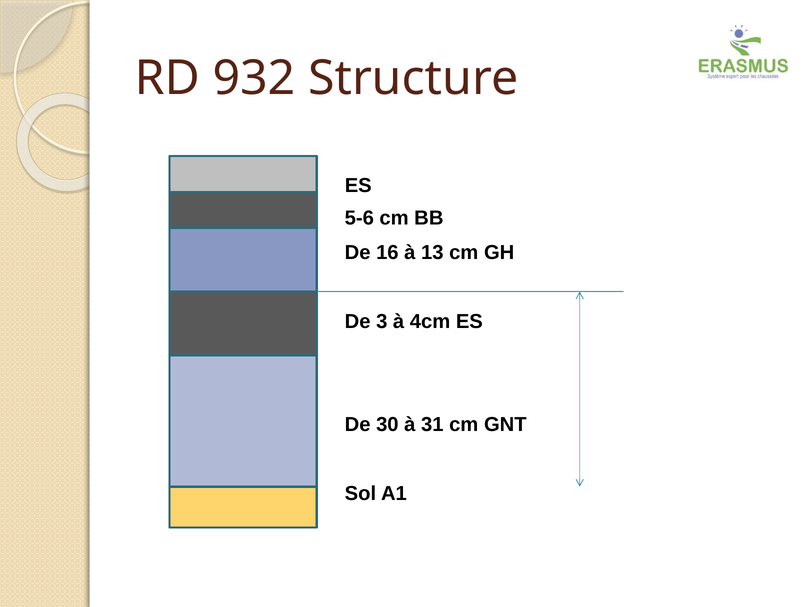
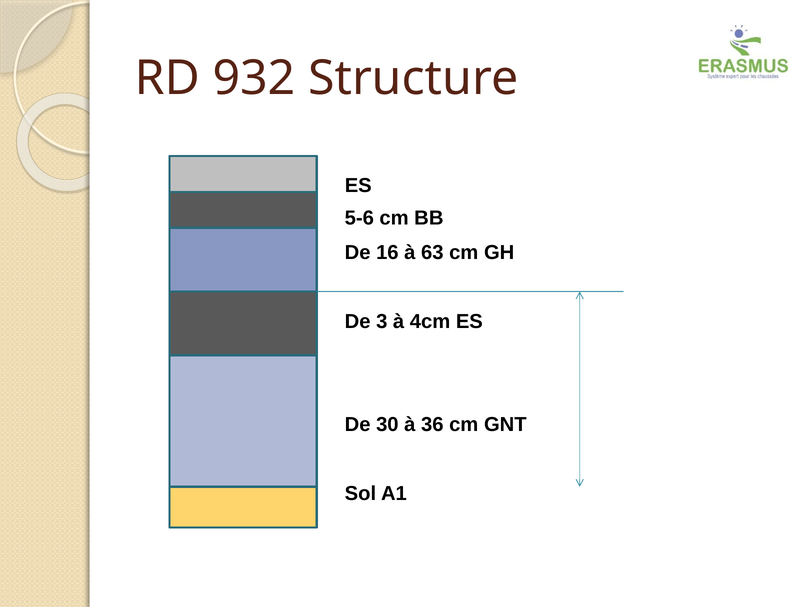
13: 13 -> 63 (432, 253)
31: 31 -> 36 (432, 425)
